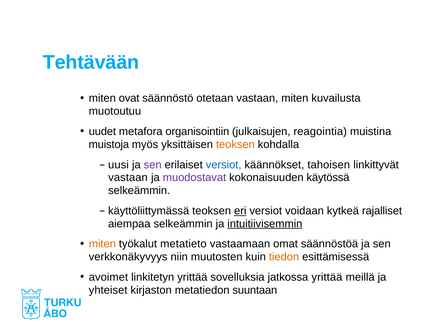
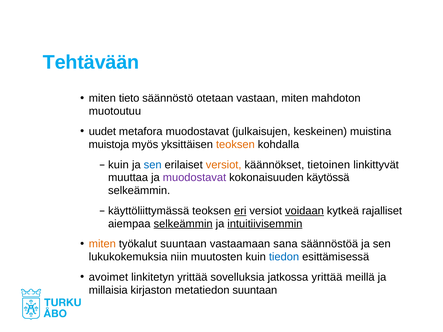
ovat: ovat -> tieto (129, 98)
kuvailusta: kuvailusta -> mahdoton (336, 98)
metafora organisointiin: organisointiin -> muodostavat (197, 132)
reagointia: reagointia -> keskeinen (320, 132)
uusi: uusi -> kuin (118, 165)
sen colour: purple -> blue (153, 165)
versiot colour: blue -> orange (224, 165)
tahoisen: tahoisen -> tietoinen (329, 165)
vastaan: vastaan -> muuttaa (128, 178)
voidaan underline: none -> present (304, 211)
selkeämmin underline: none -> present (183, 224)
työkalut metatieto: metatieto -> suuntaan (183, 244)
omat: omat -> sana (285, 244)
verkkonäkyvyys: verkkonäkyvyys -> lukukokemuksia (128, 257)
tiedon colour: orange -> blue (284, 257)
yhteiset: yhteiset -> millaisia (108, 290)
